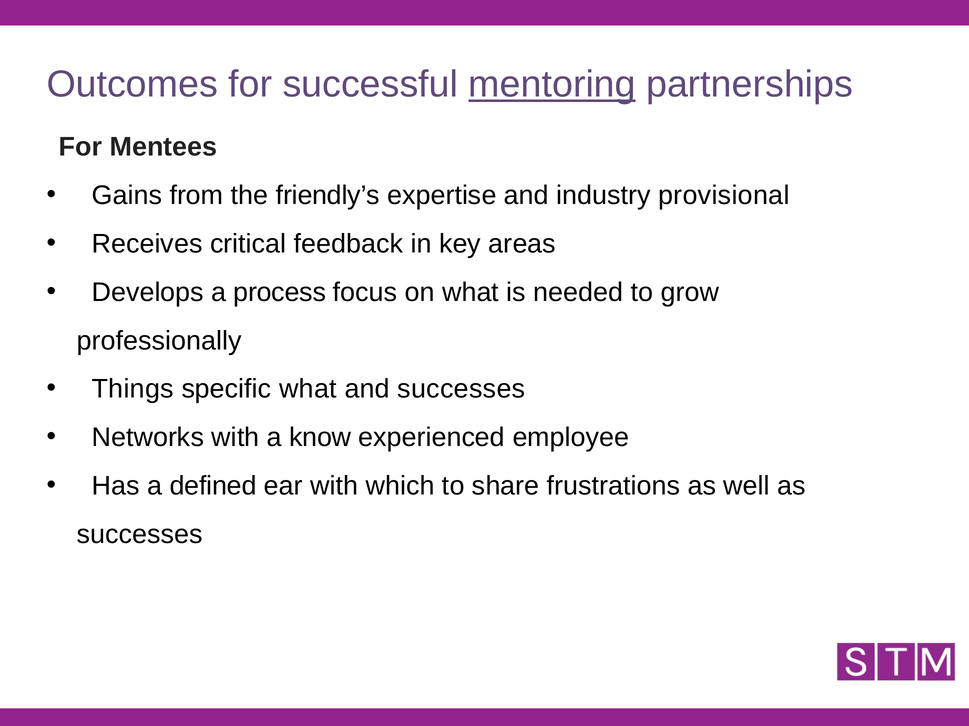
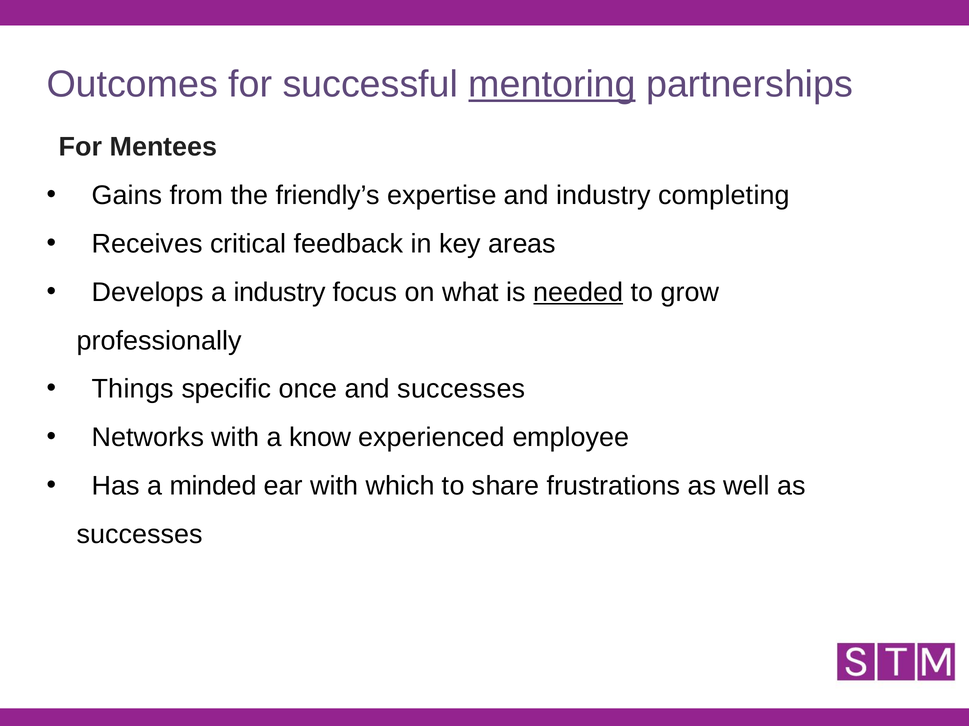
provisional: provisional -> completing (724, 196)
a process: process -> industry (280, 293)
needed underline: none -> present (578, 293)
specific what: what -> once (308, 390)
defined: defined -> minded (213, 486)
